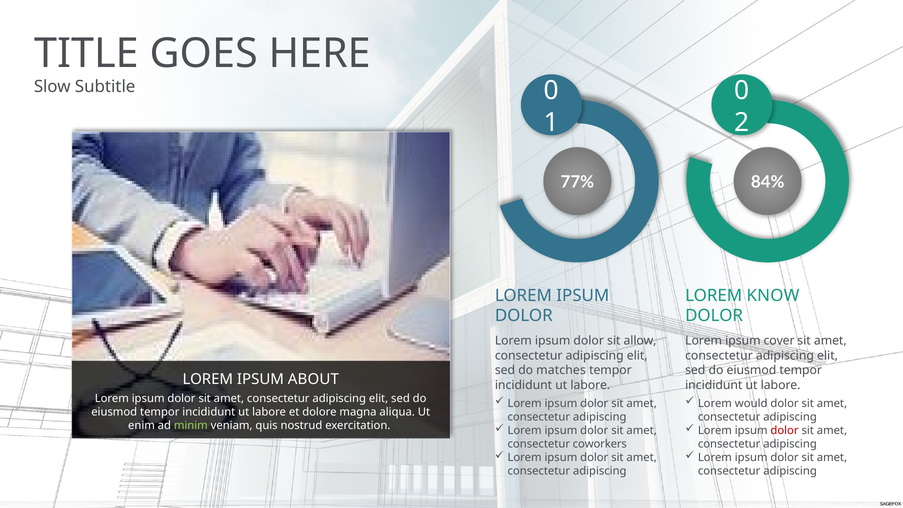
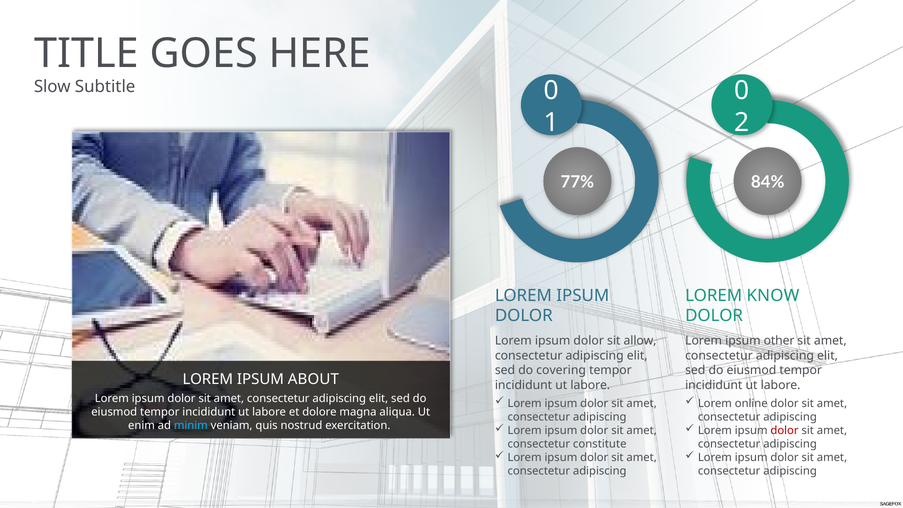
cover: cover -> other (779, 341)
matches: matches -> covering (561, 370)
would: would -> online (751, 403)
minim colour: light green -> light blue (191, 426)
coworkers: coworkers -> constitute (600, 444)
